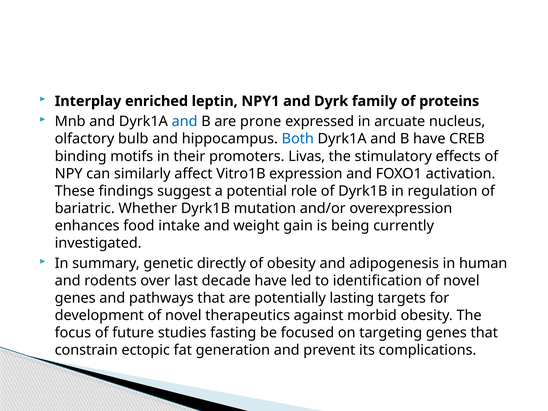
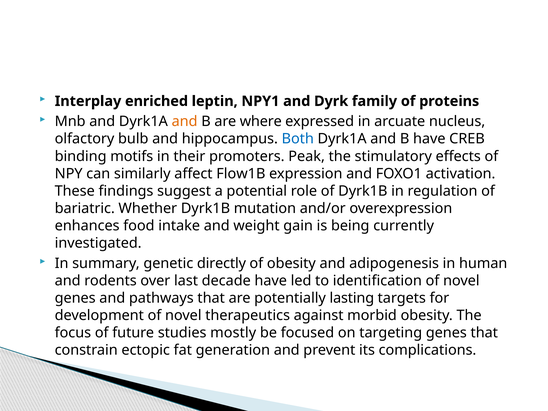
and colour: blue -> orange (185, 122)
prone: prone -> where (261, 122)
Livas: Livas -> Peak (307, 156)
Vitro1B: Vitro1B -> Flow1B (241, 174)
fasting: fasting -> mostly (233, 333)
